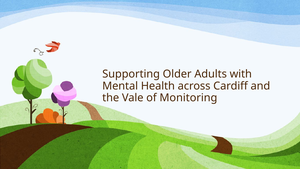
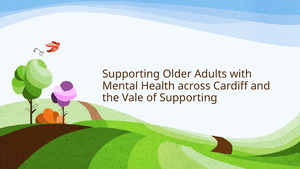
of Monitoring: Monitoring -> Supporting (188, 98)
